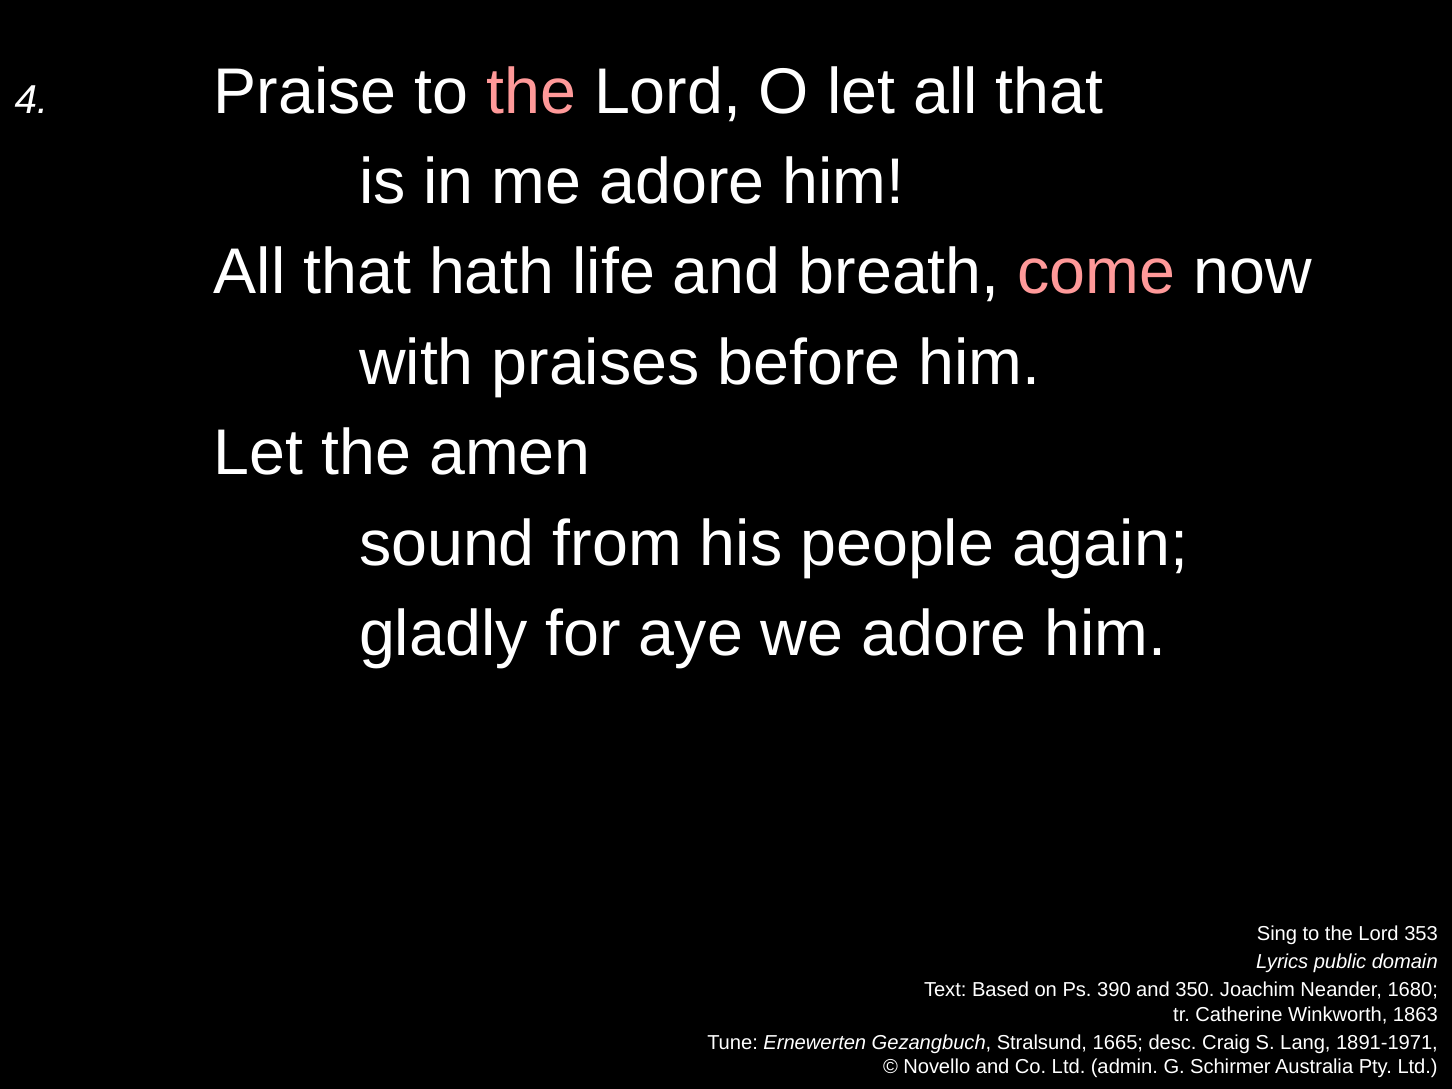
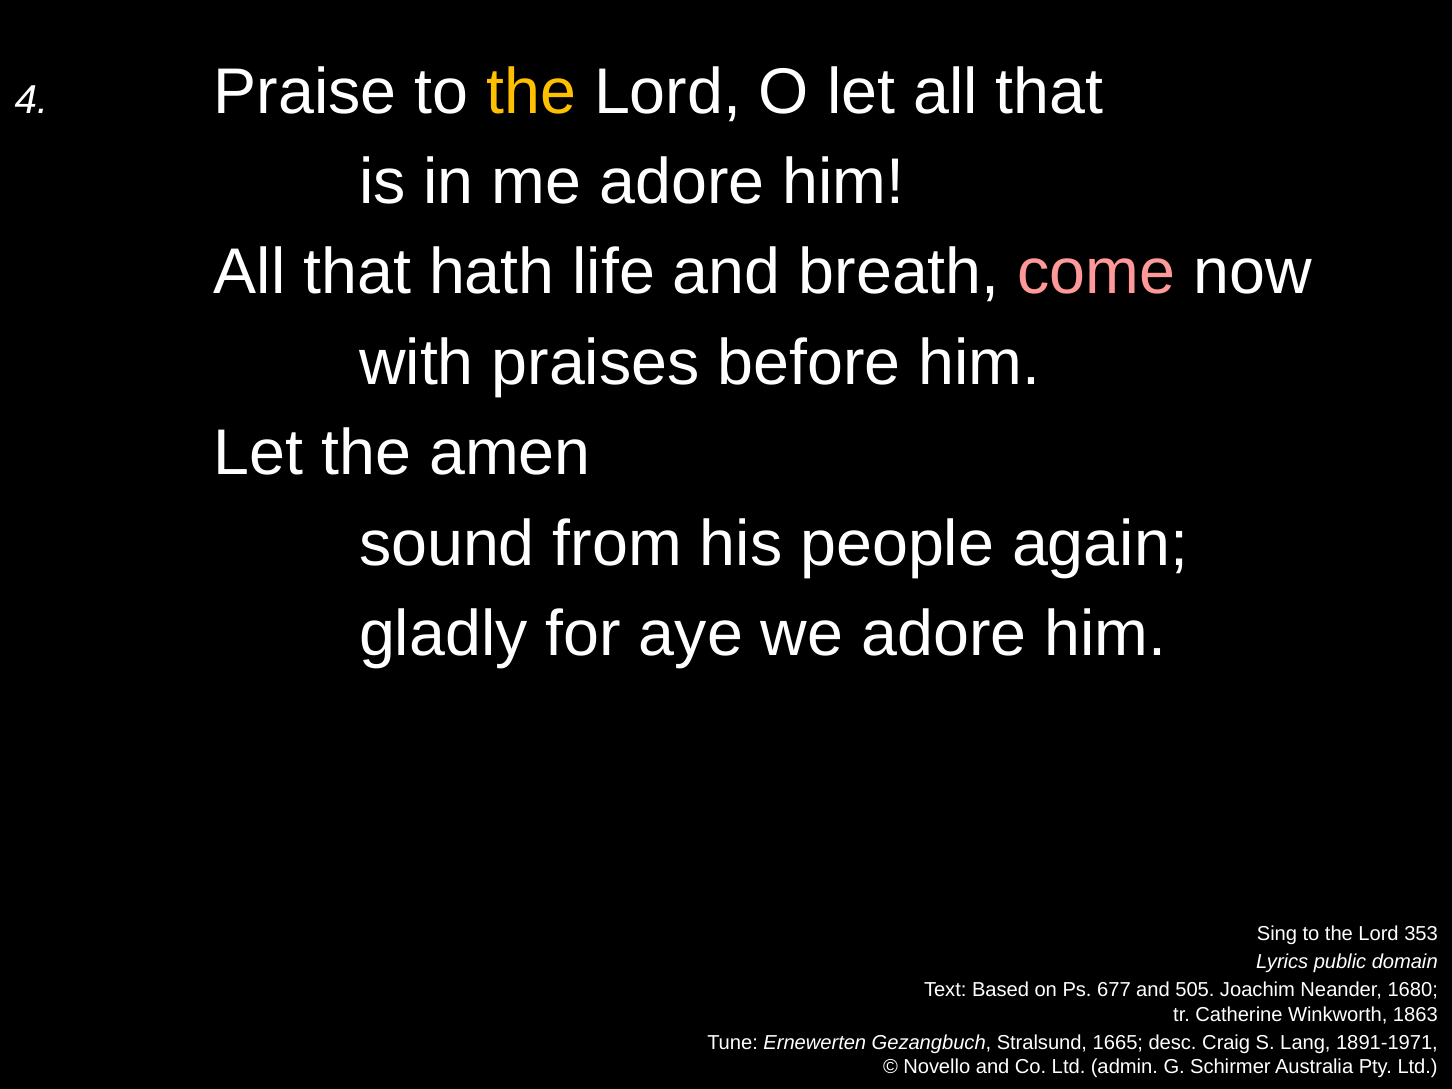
the colour: pink -> yellow (531, 92)
390: 390 -> 677 (1114, 990)
350: 350 -> 505 (1195, 990)
